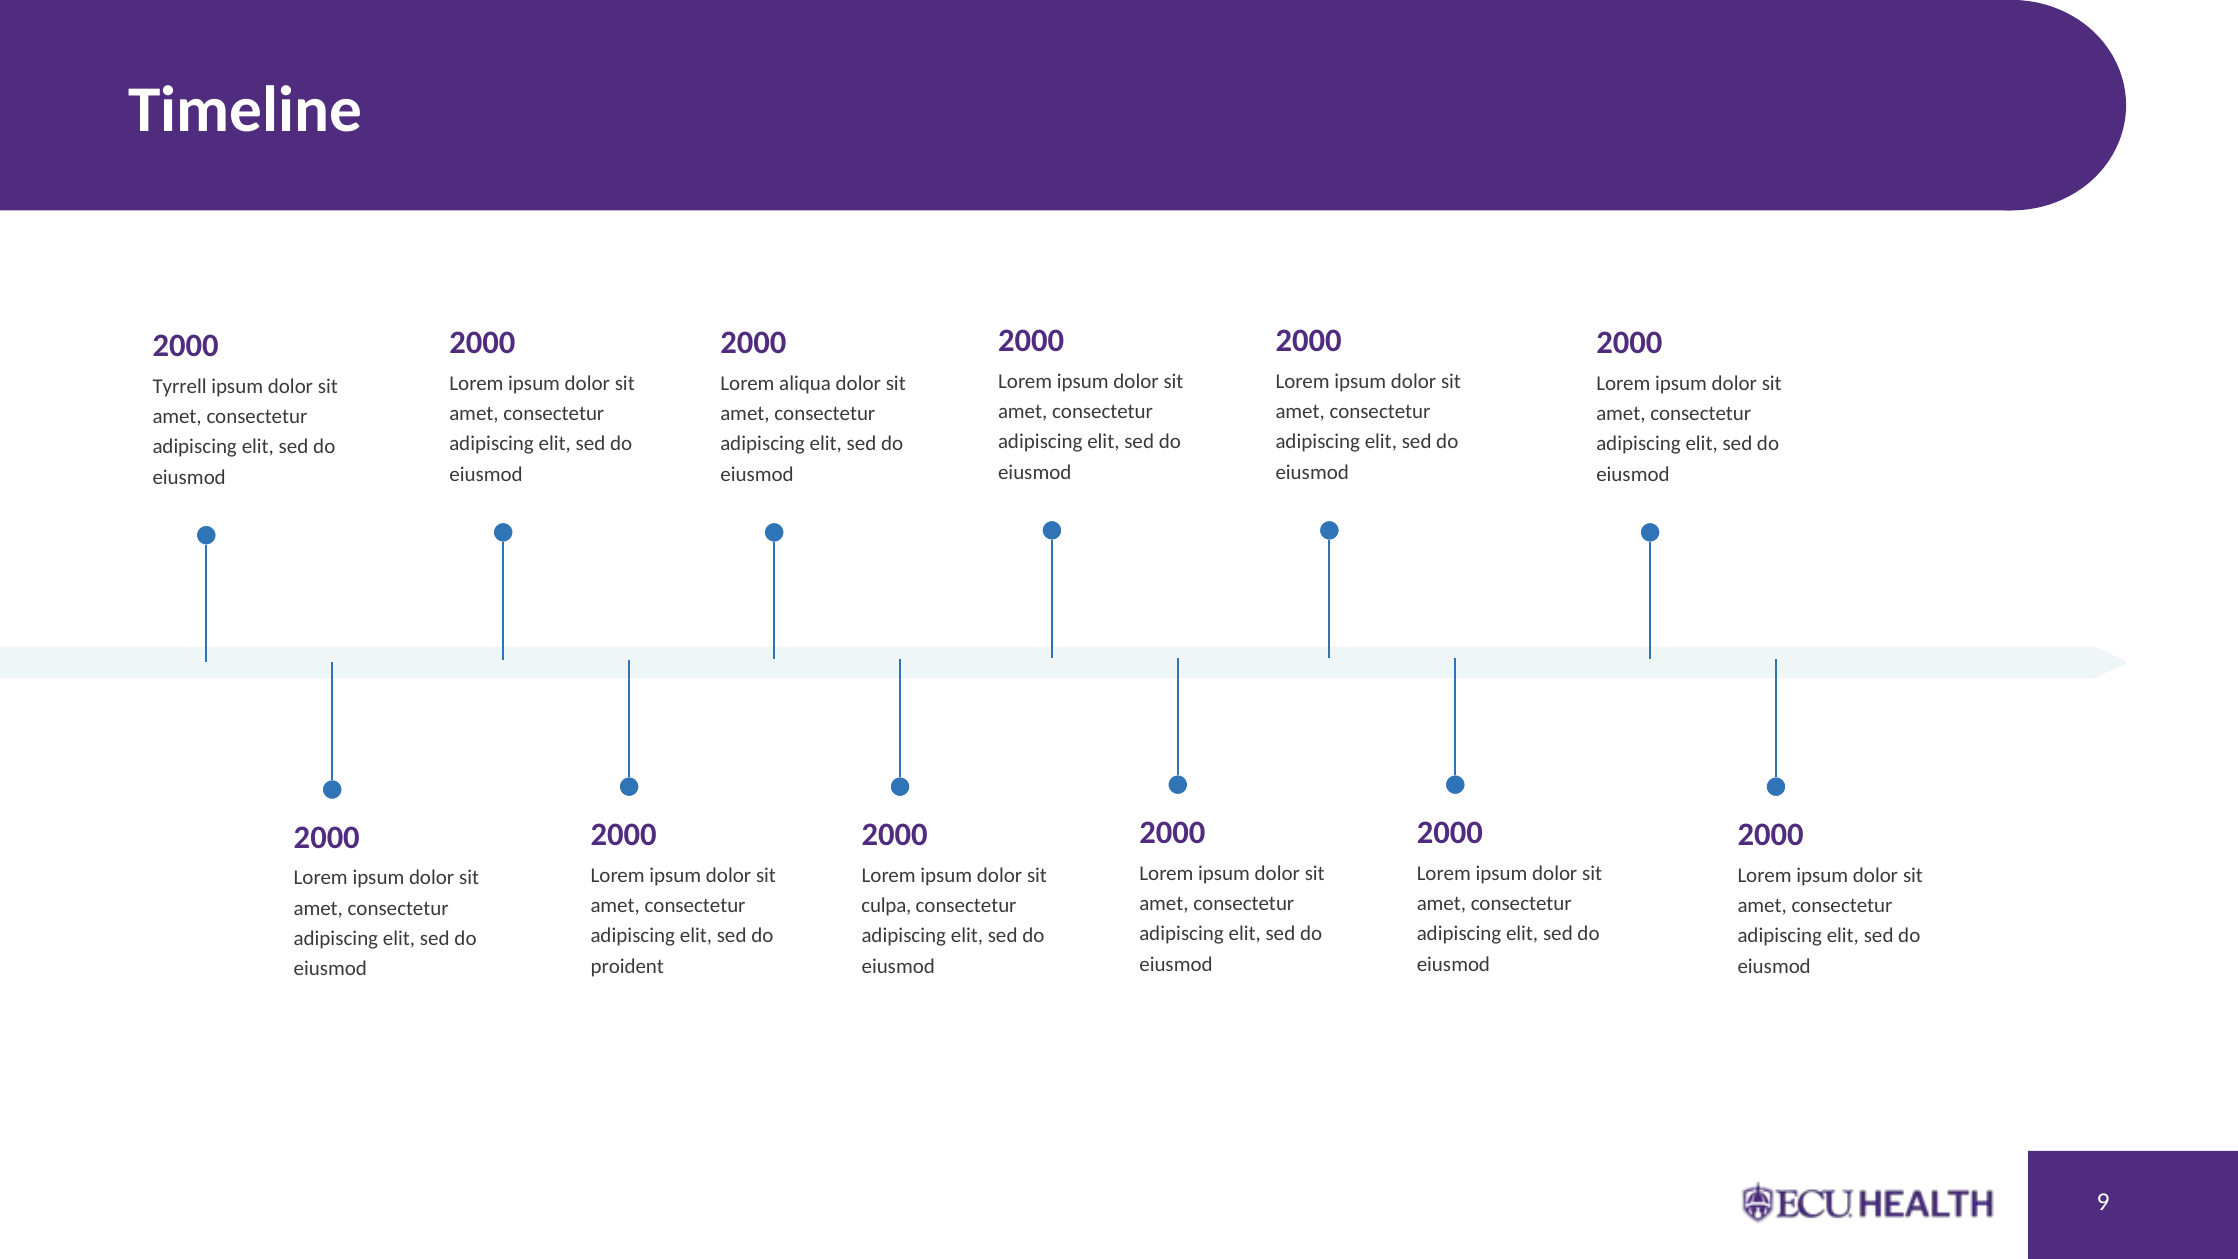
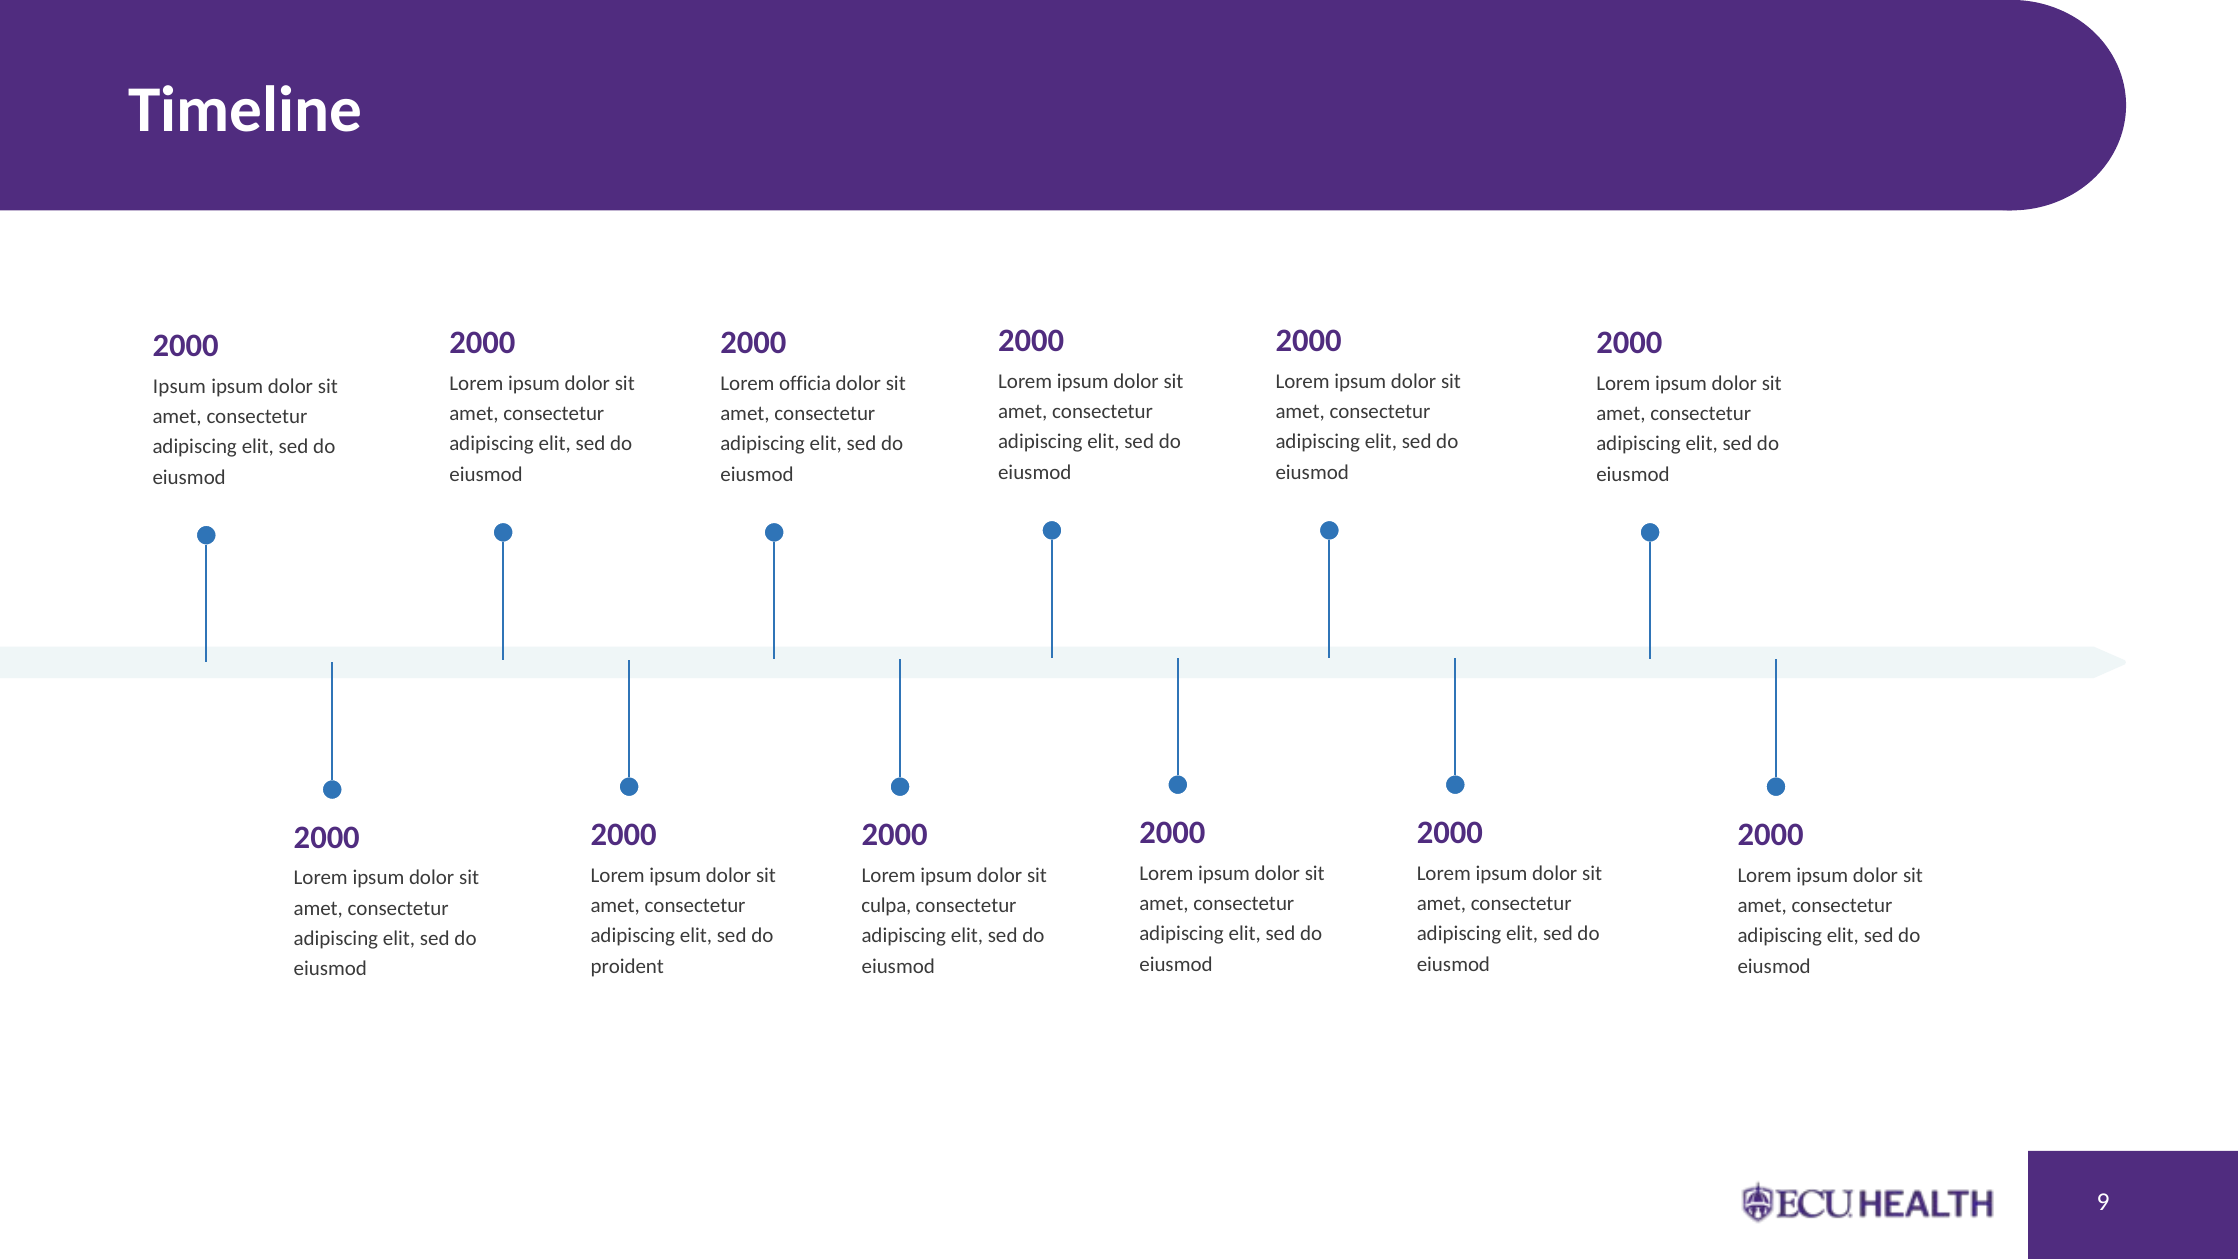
aliqua: aliqua -> officia (805, 383)
Tyrrell: Tyrrell -> Ipsum (179, 386)
